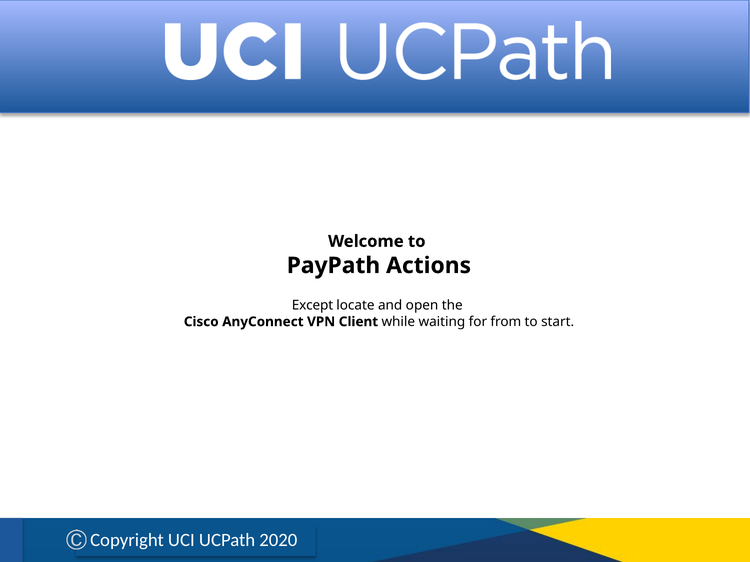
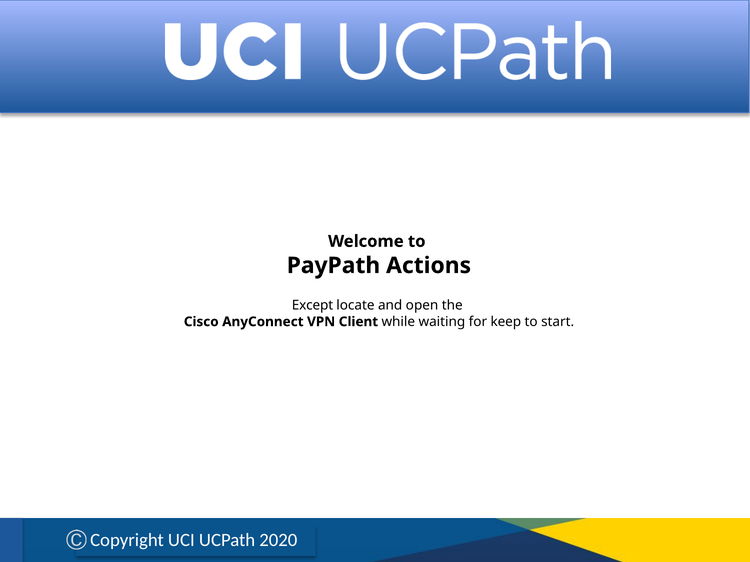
from: from -> keep (506, 322)
